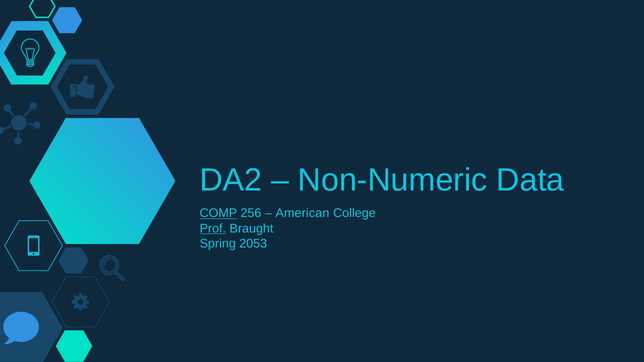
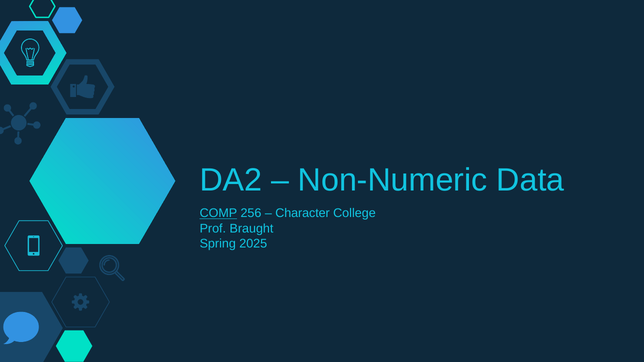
American: American -> Character (303, 214)
Prof underline: present -> none (213, 229)
2053: 2053 -> 2025 (253, 244)
